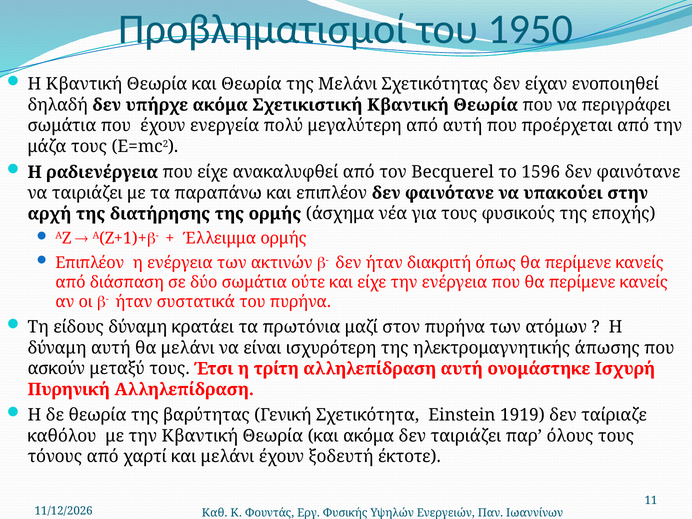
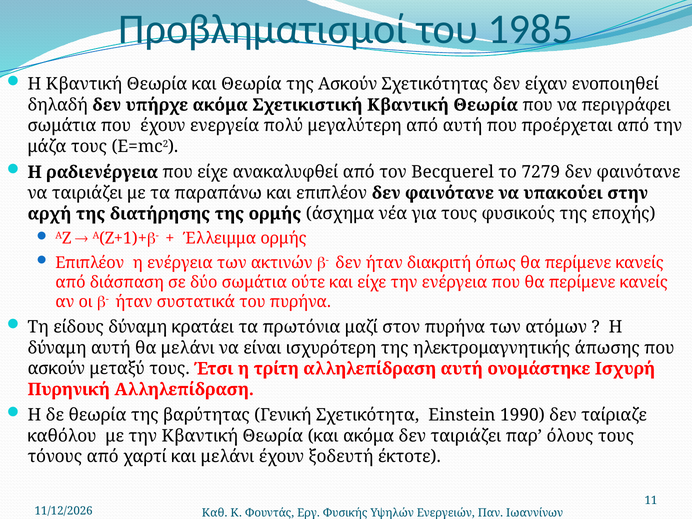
1950: 1950 -> 1985 (530, 29)
της Μελάνι: Μελάνι -> Ασκούν (348, 84)
1596: 1596 -> 7279 (541, 172)
1919: 1919 -> 1990 (522, 415)
